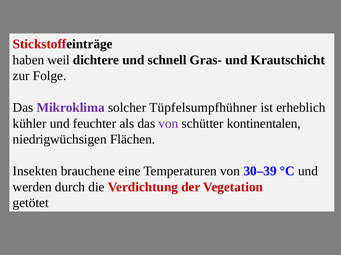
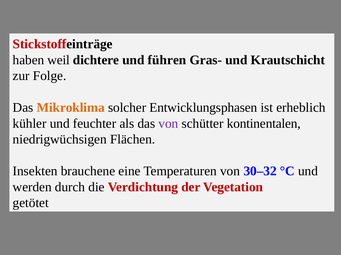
schnell: schnell -> führen (167, 60)
Mikroklima colour: purple -> orange (71, 108)
Tüpfelsumpfhühner: Tüpfelsumpfhühner -> Entwicklungsphasen (203, 108)
30–39: 30–39 -> 30–32 (260, 172)
